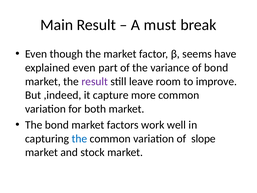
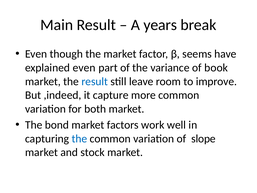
must: must -> years (160, 25)
of bond: bond -> book (216, 68)
result colour: purple -> blue (95, 81)
